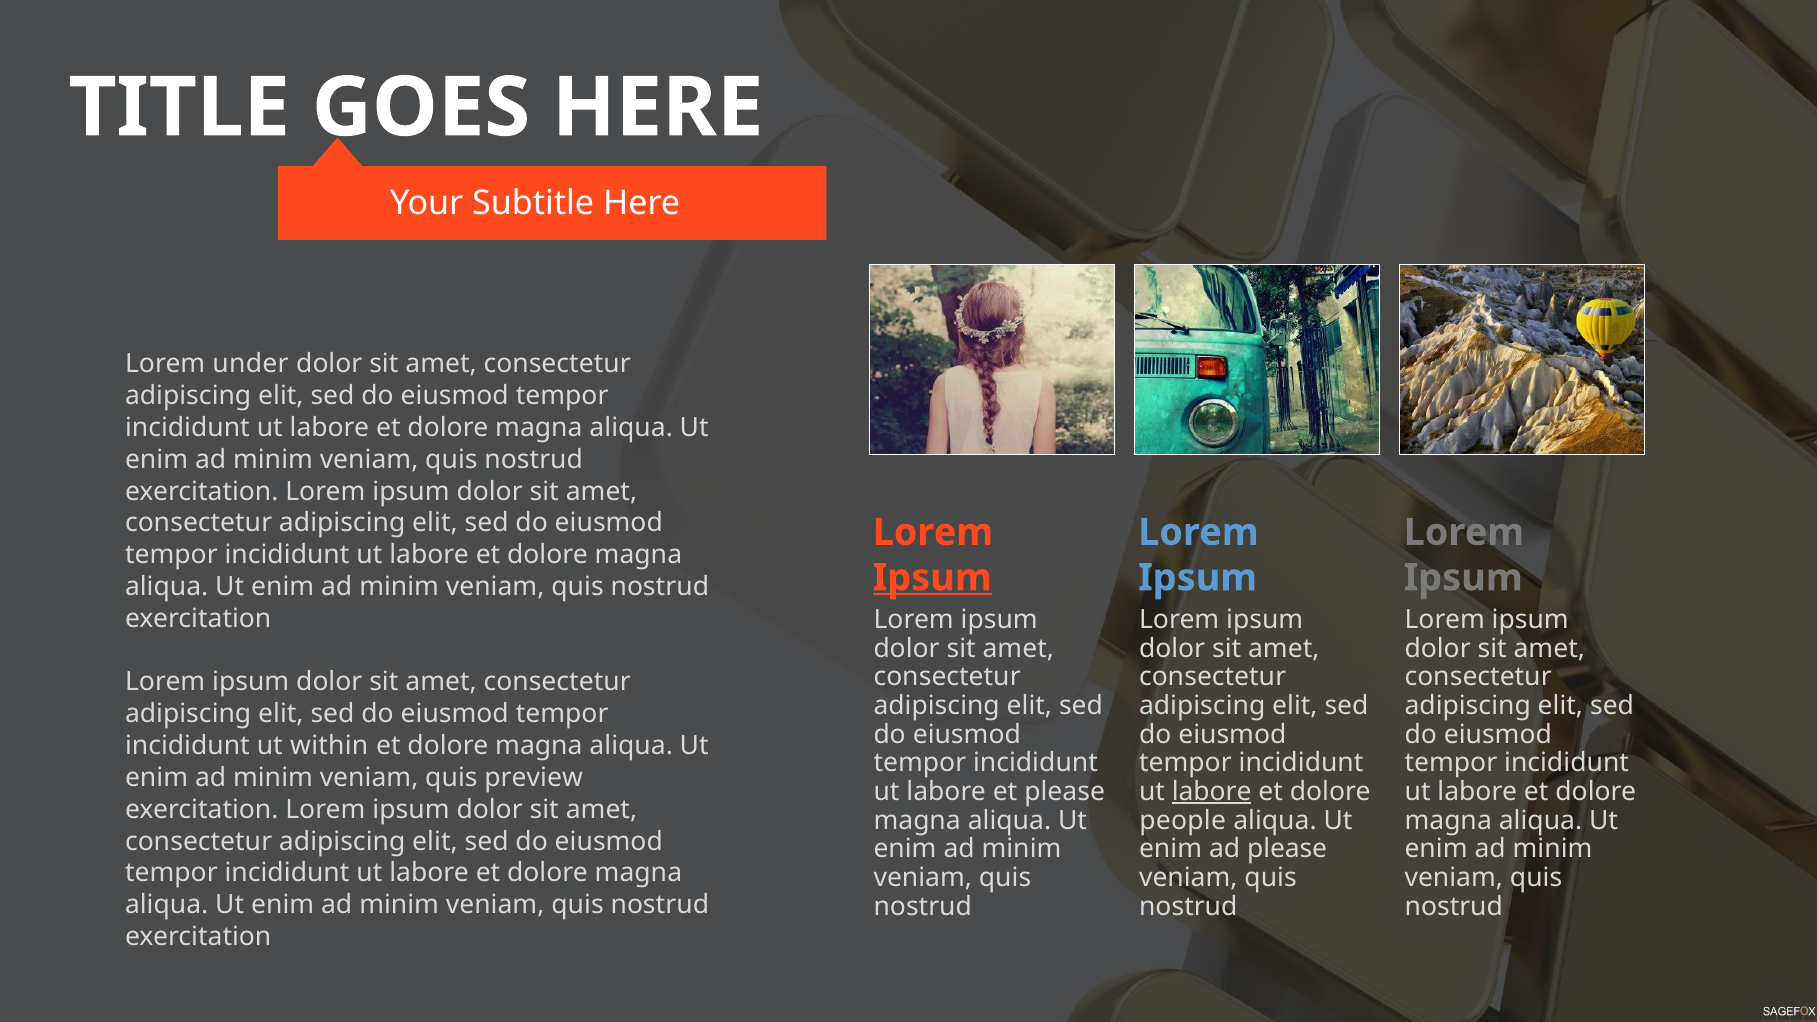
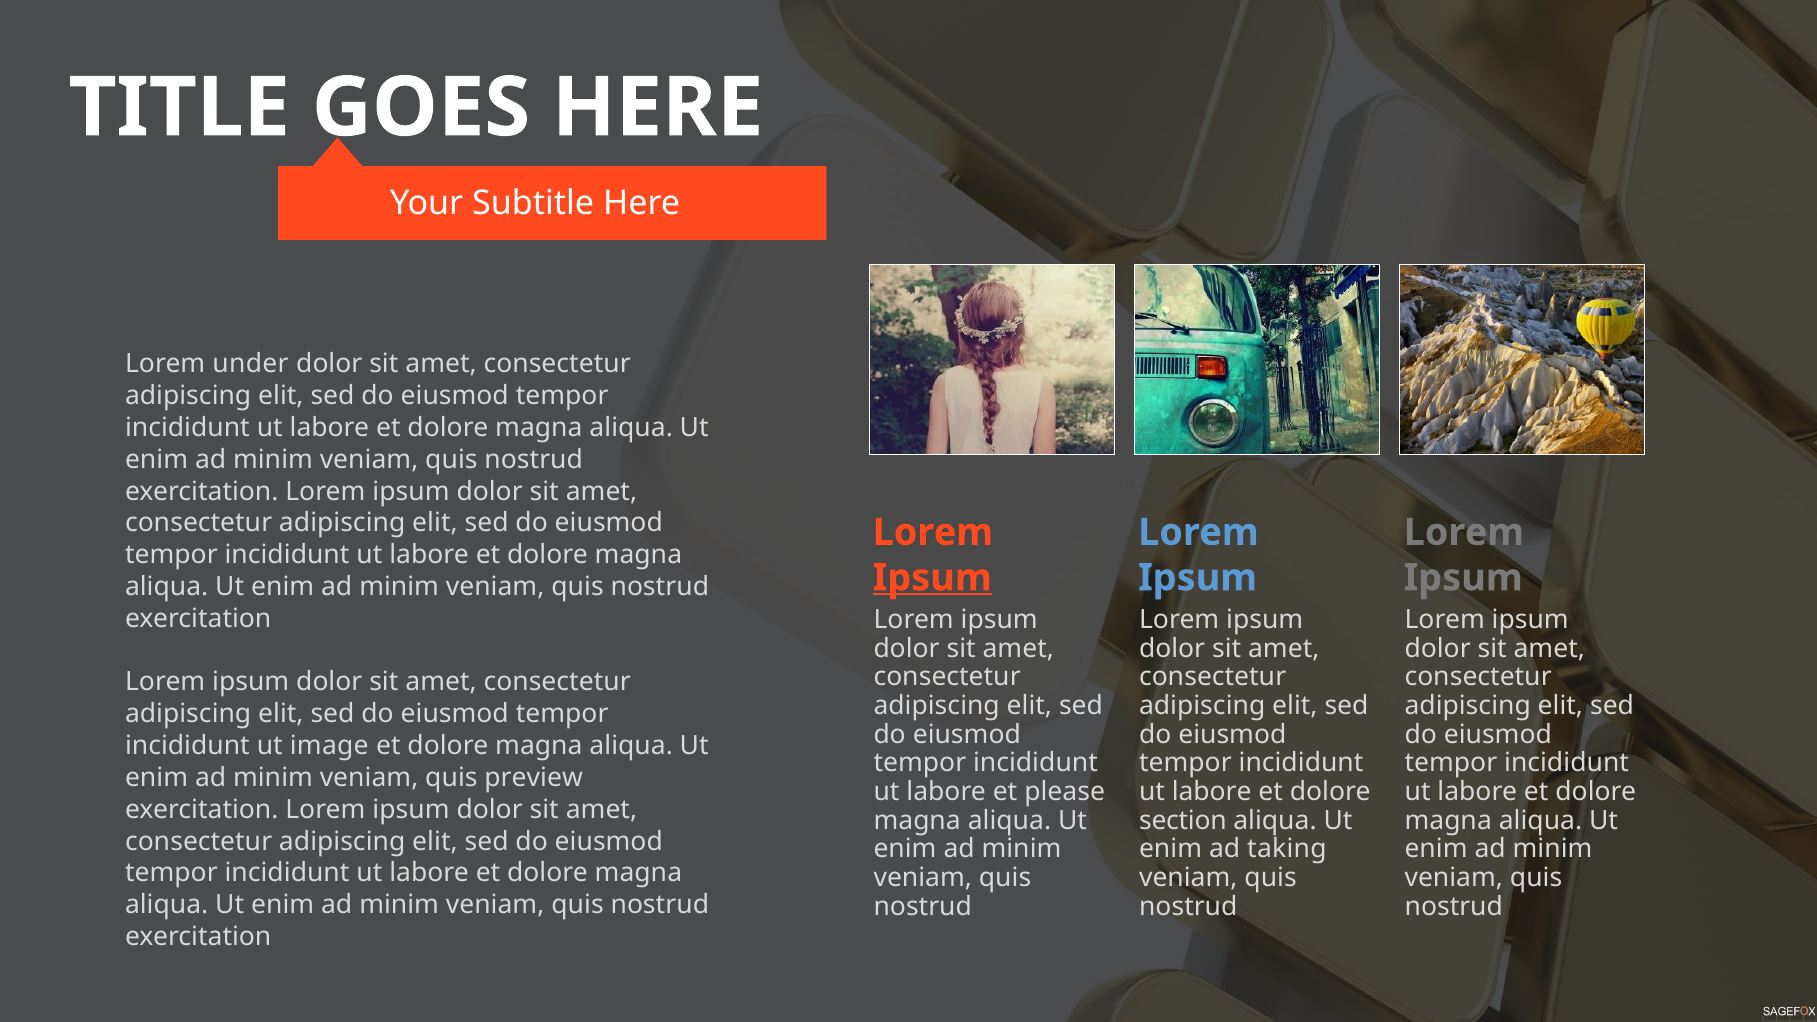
within: within -> image (329, 746)
labore underline: present -> none (1212, 792)
people: people -> section (1183, 820)
ad please: please -> taking (1287, 849)
